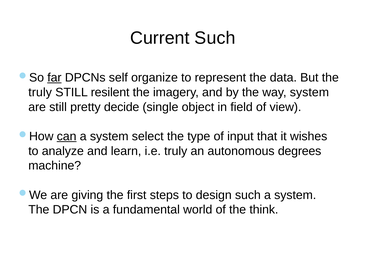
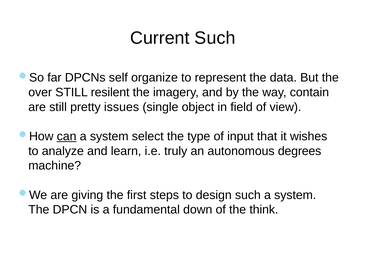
far underline: present -> none (54, 78)
truly: truly -> over (40, 92)
way system: system -> contain (309, 92)
decide: decide -> issues (121, 107)
world: world -> down (198, 209)
